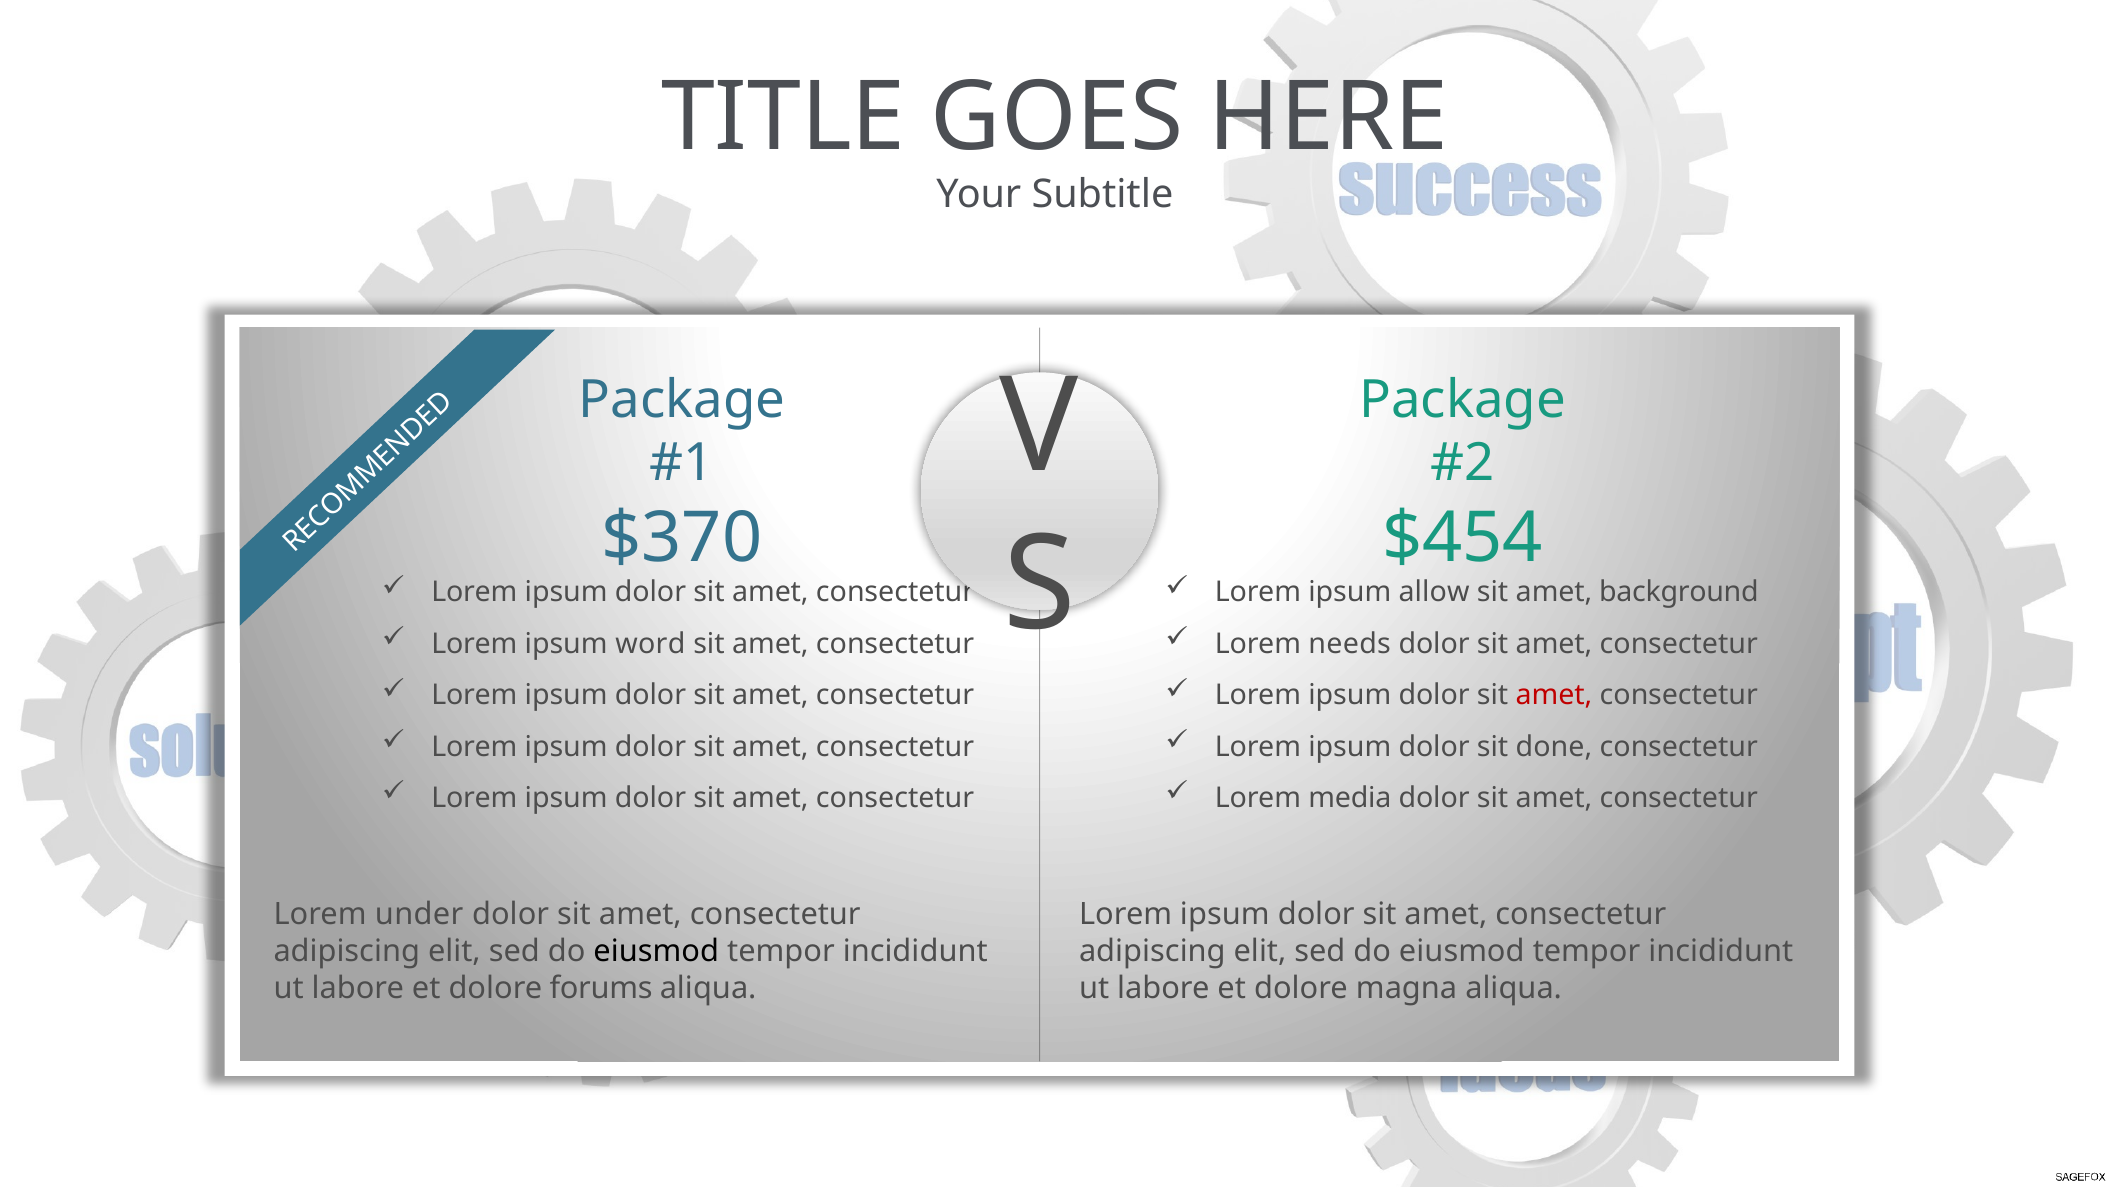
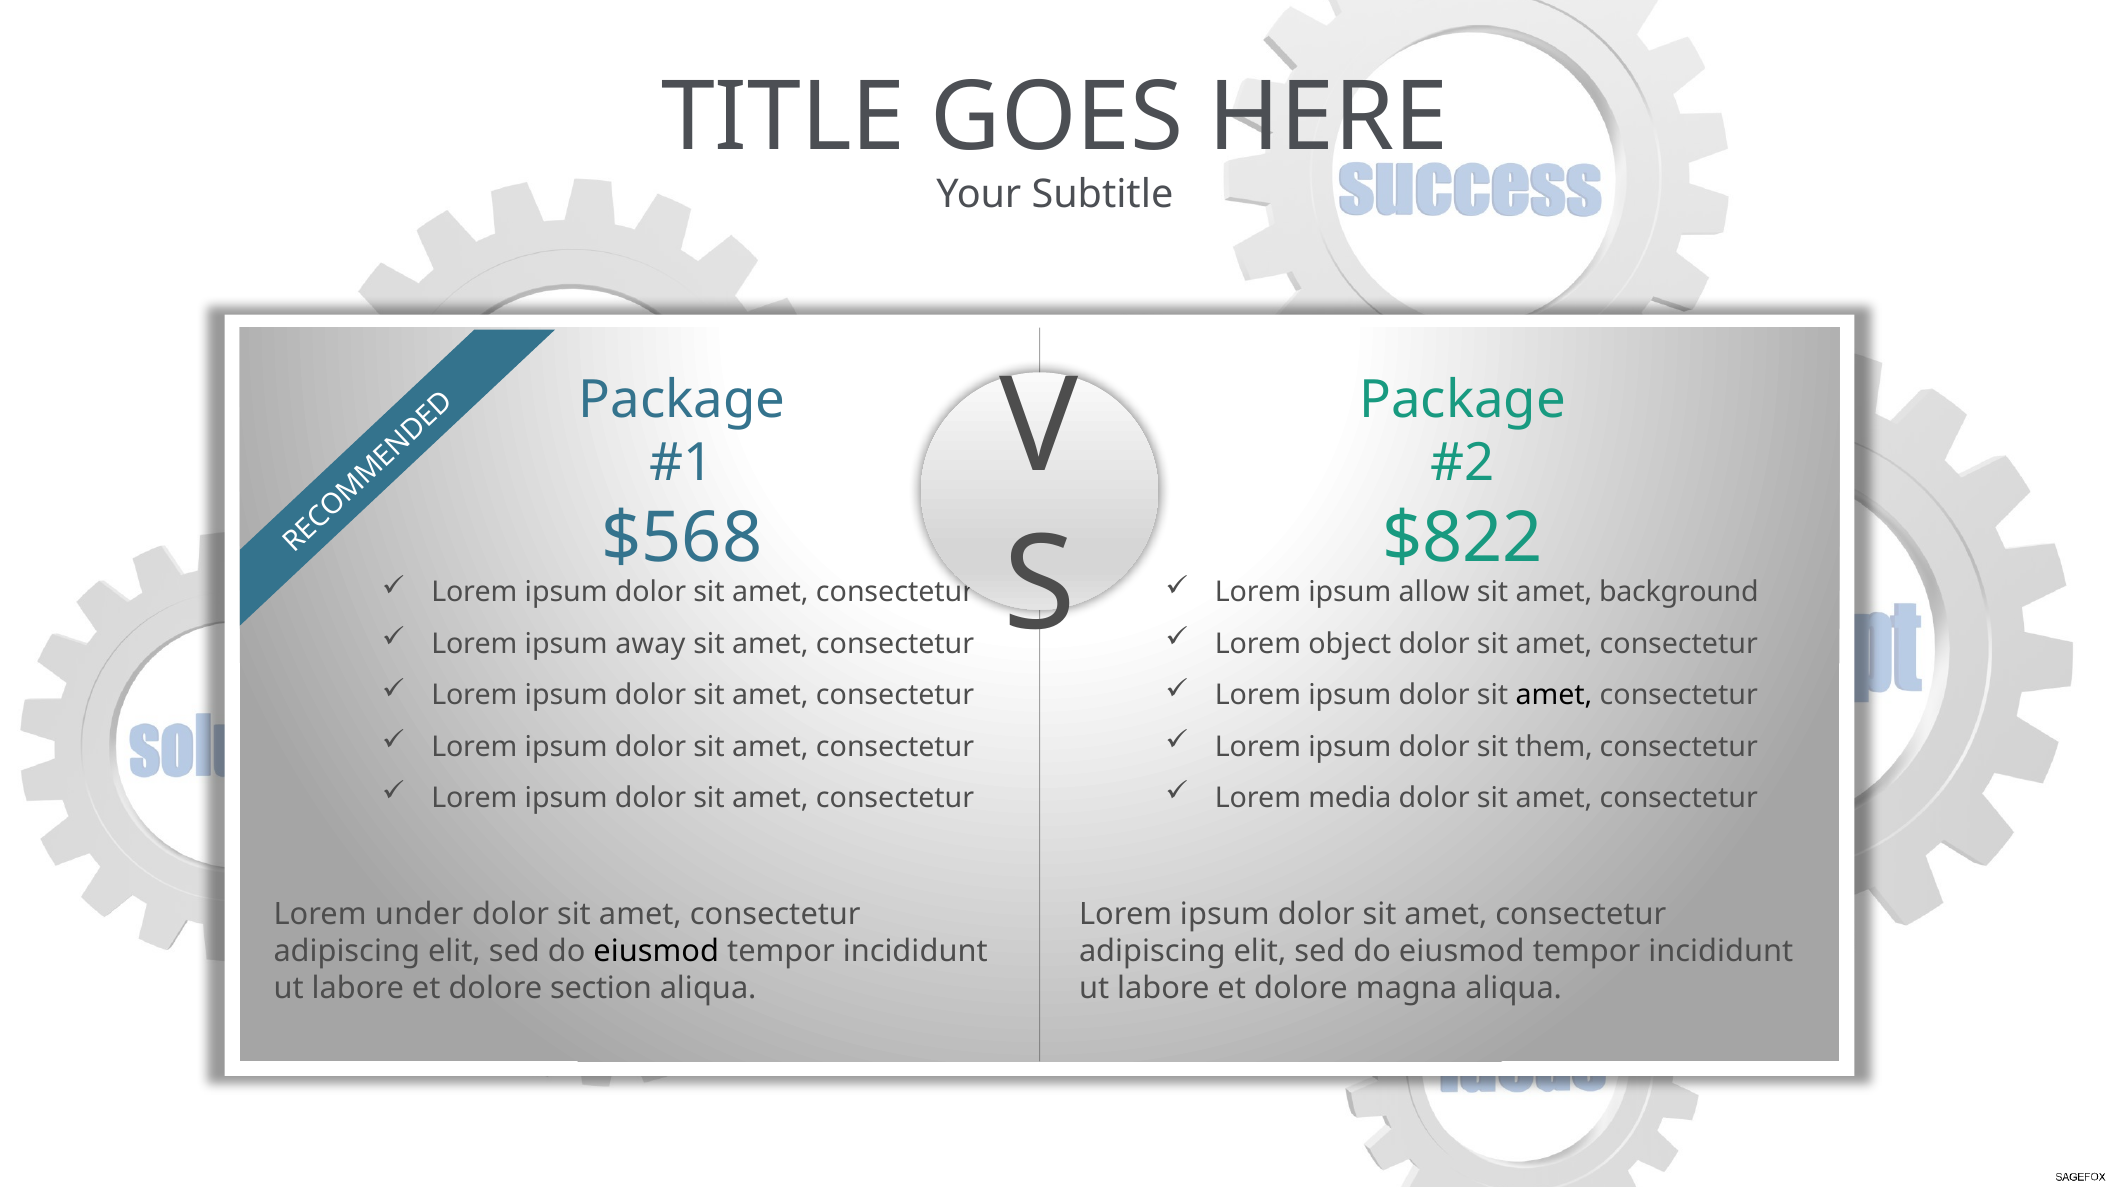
$370: $370 -> $568 (682, 538)
$454: $454 -> $822 (1463, 538)
word: word -> away (650, 644)
needs: needs -> object (1350, 644)
amet colour: red -> black (1554, 695)
done: done -> them (1554, 747)
forums: forums -> section (601, 988)
